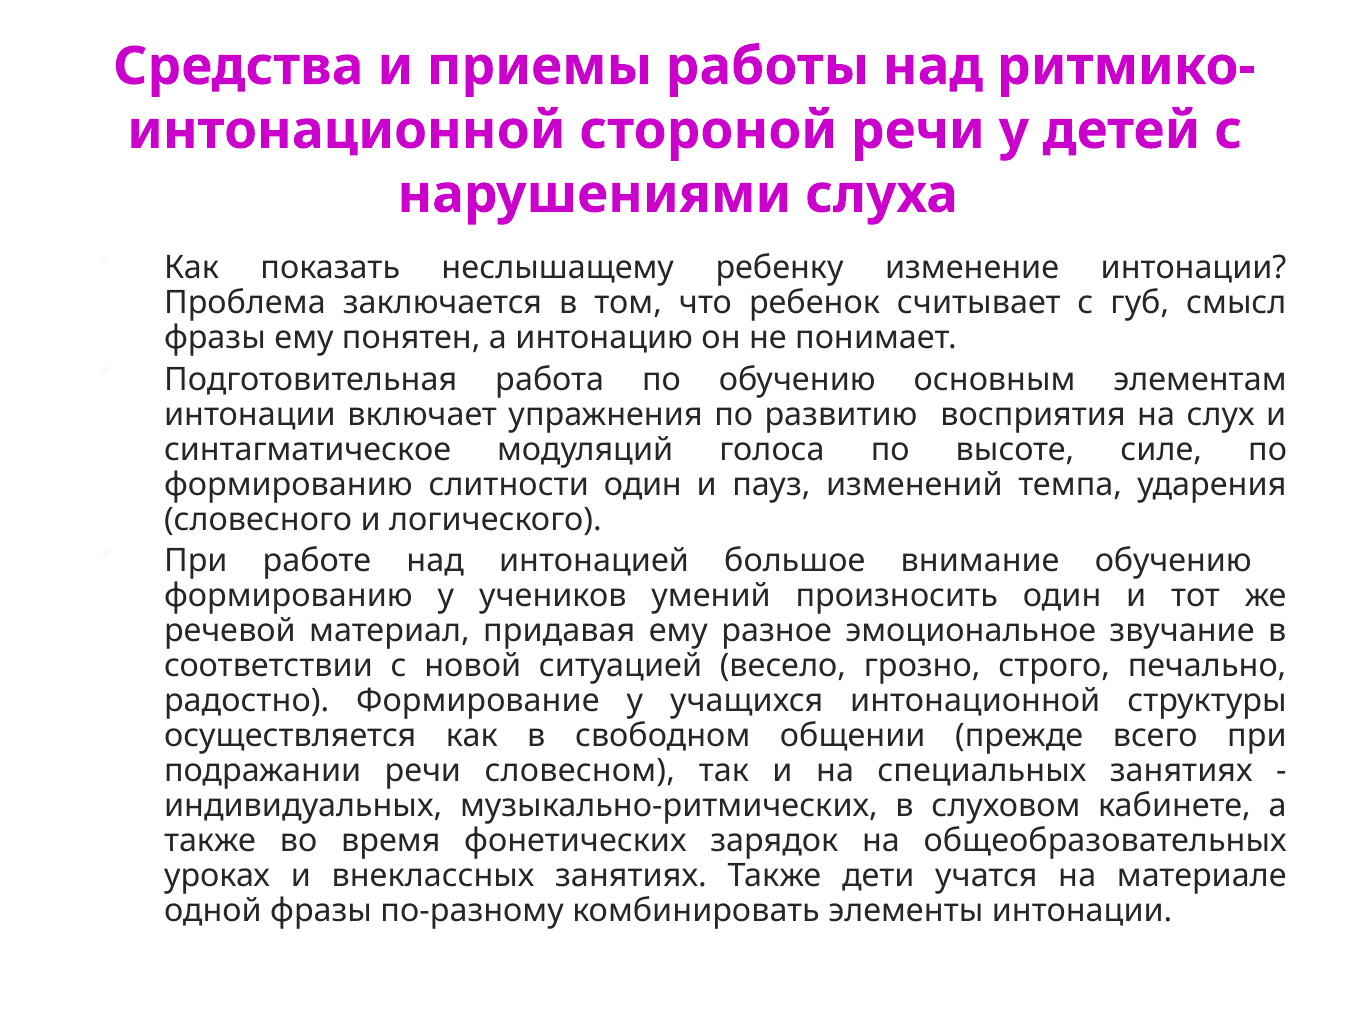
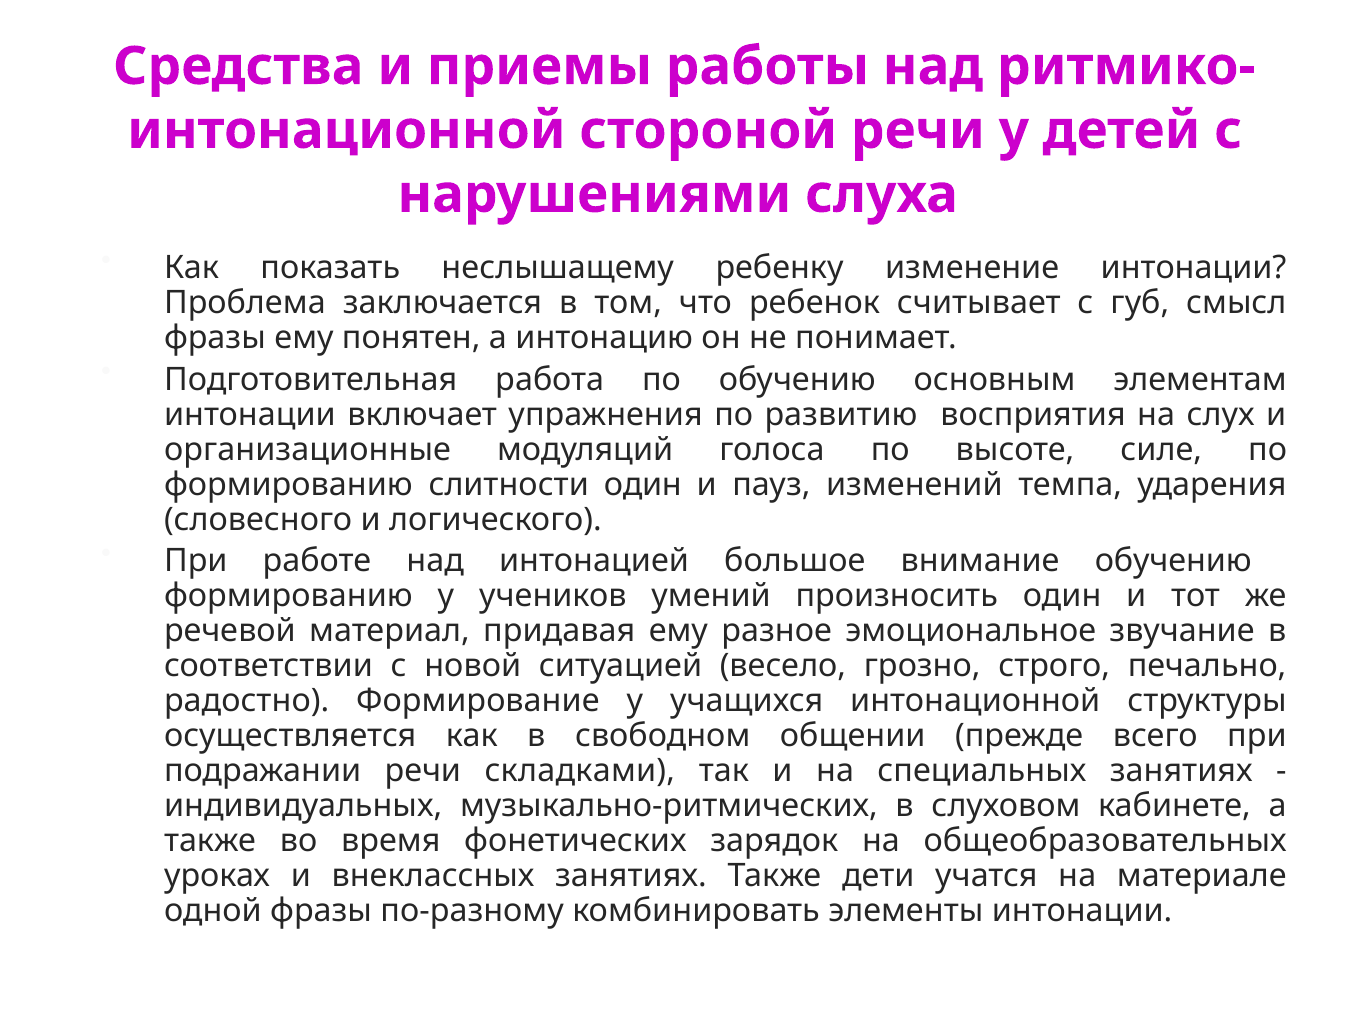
синтагматическое: синтагматическое -> организационные (308, 449)
словесном: словесном -> складками (580, 771)
